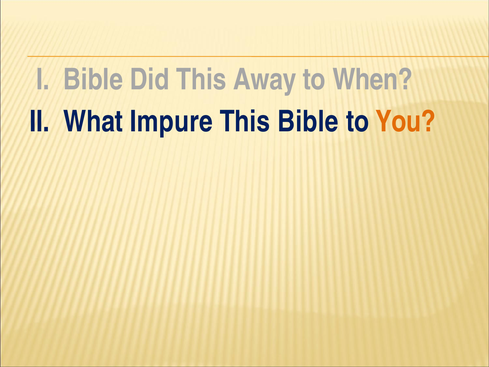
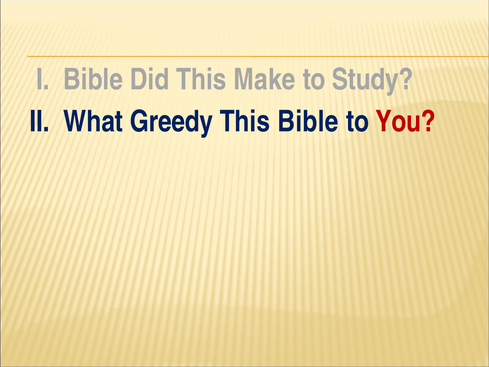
Away: Away -> Make (264, 80)
When: When -> Study (373, 80)
Impure: Impure -> Greedy (172, 121)
You colour: orange -> red (406, 121)
